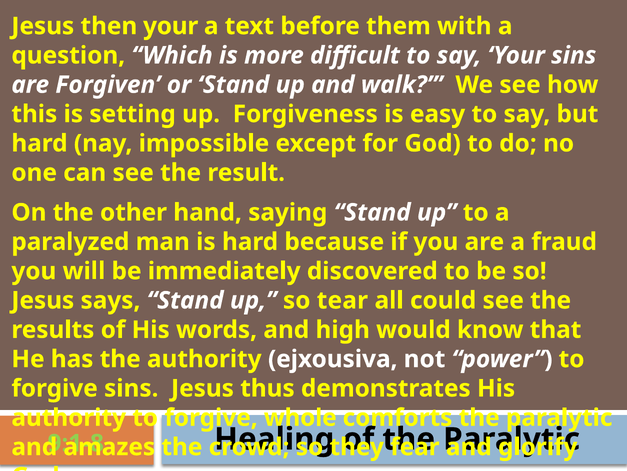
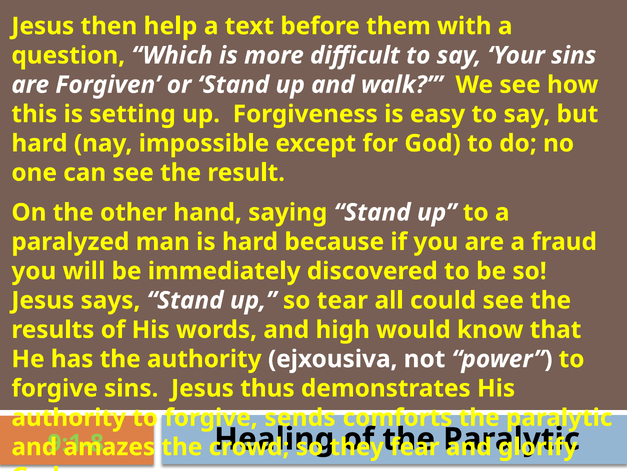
then your: your -> help (170, 26)
whole: whole -> sends (300, 417)
